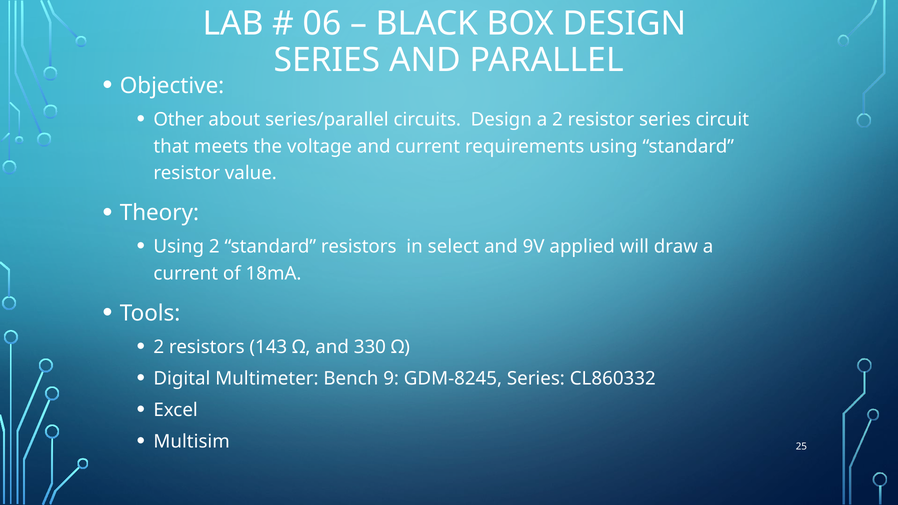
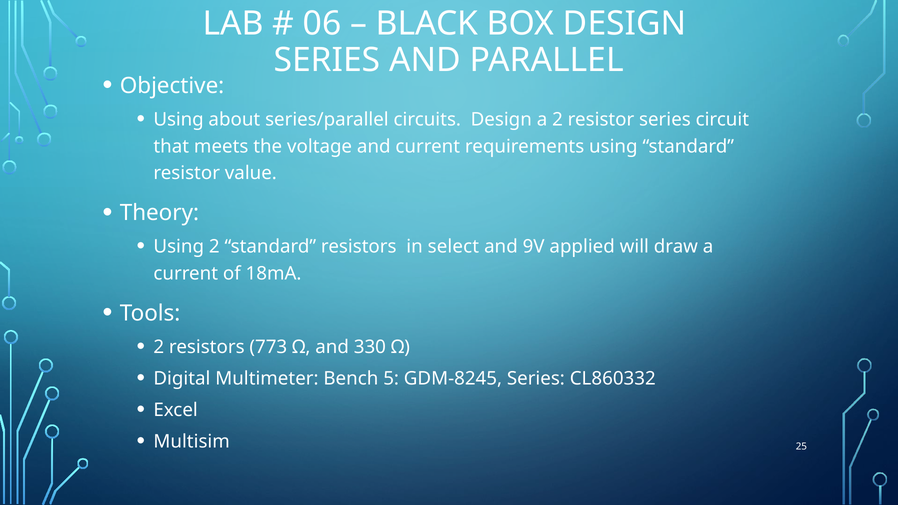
Other: Other -> Using (179, 119)
143: 143 -> 773 (268, 347)
9: 9 -> 5 (391, 379)
